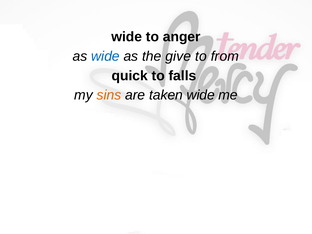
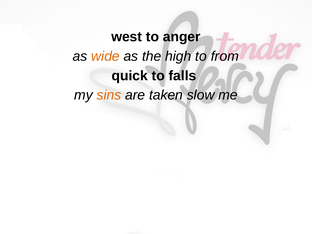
wide: wide -> west (127, 37)
wide colour: blue -> orange (105, 56)
give: give -> high (178, 56)
taken wide: wide -> slow (201, 95)
